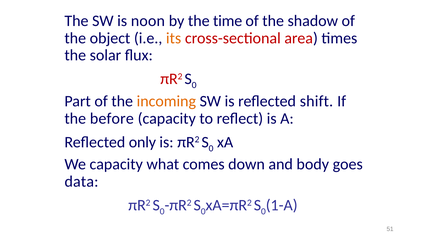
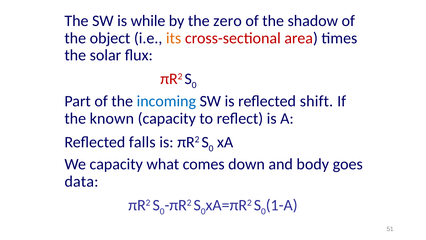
noon: noon -> while (148, 21)
time: time -> zero (228, 21)
incoming colour: orange -> blue (166, 101)
before: before -> known (112, 118)
only: only -> falls (142, 142)
